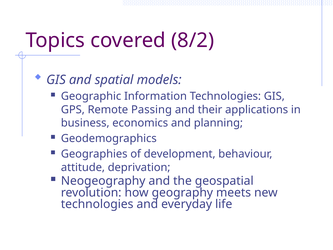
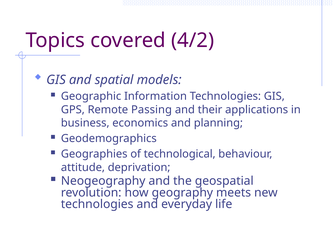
8/2: 8/2 -> 4/2 (193, 40)
development: development -> technological (180, 154)
